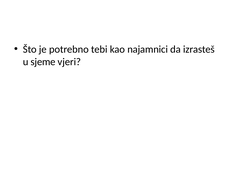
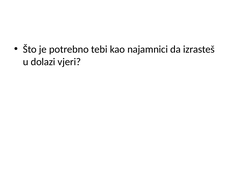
sjeme: sjeme -> dolazi (43, 62)
